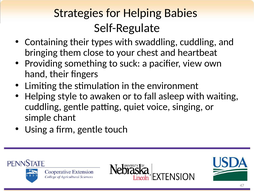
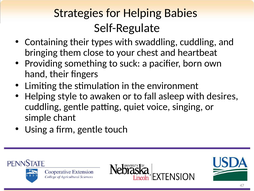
view: view -> born (192, 63)
waiting: waiting -> desires (222, 96)
